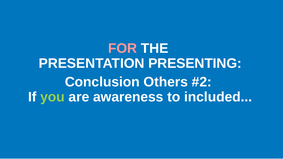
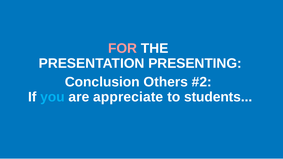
you colour: light green -> light blue (53, 97)
awareness: awareness -> appreciate (128, 97)
included: included -> students (218, 97)
